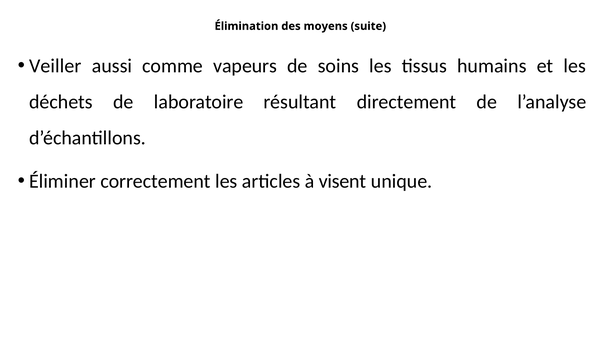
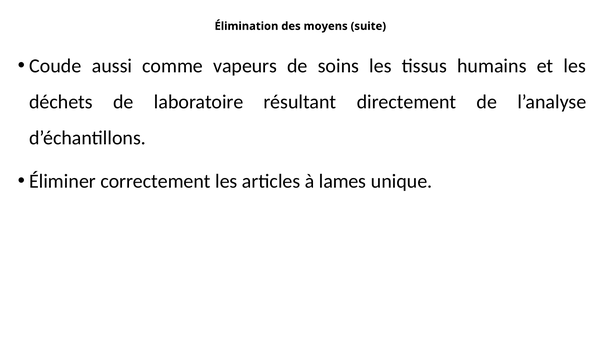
Veiller: Veiller -> Coude (55, 66)
visent: visent -> lames (343, 181)
